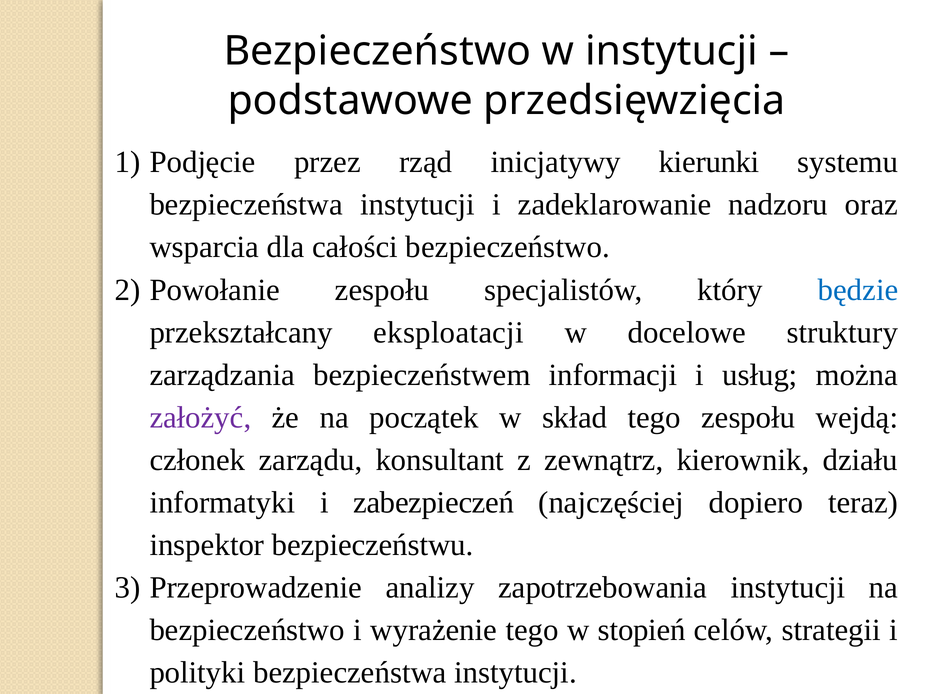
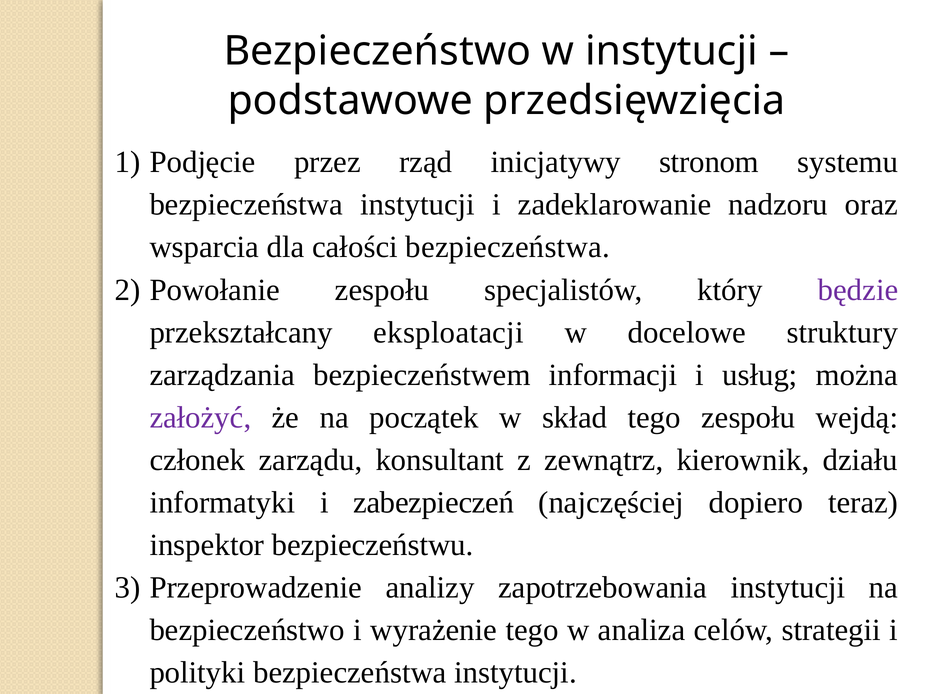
kierunki: kierunki -> stronom (709, 162)
całości bezpieczeństwo: bezpieczeństwo -> bezpieczeństwa (508, 247)
będzie colour: blue -> purple (858, 290)
stopień: stopień -> analiza (642, 631)
